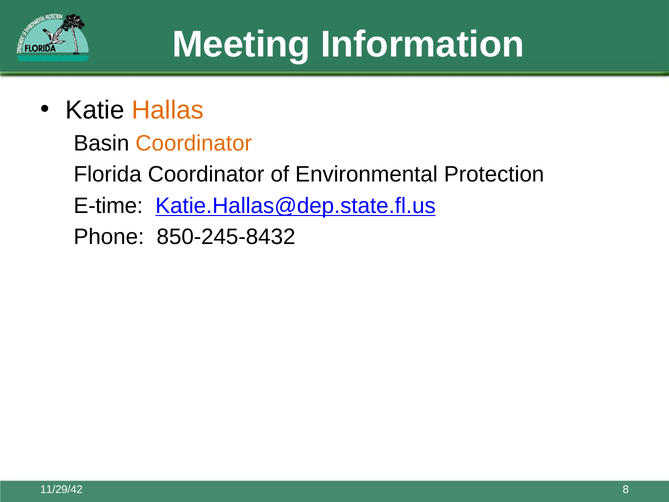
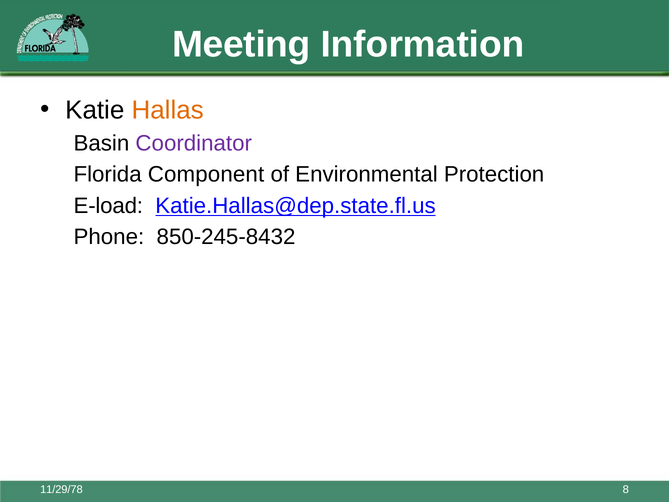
Coordinator colour: orange -> purple (194, 143)
Florida Coordinator: Coordinator -> Component (206, 174)
E-time: E-time -> E-load (108, 206)
11/29/42: 11/29/42 -> 11/29/78 (61, 489)
